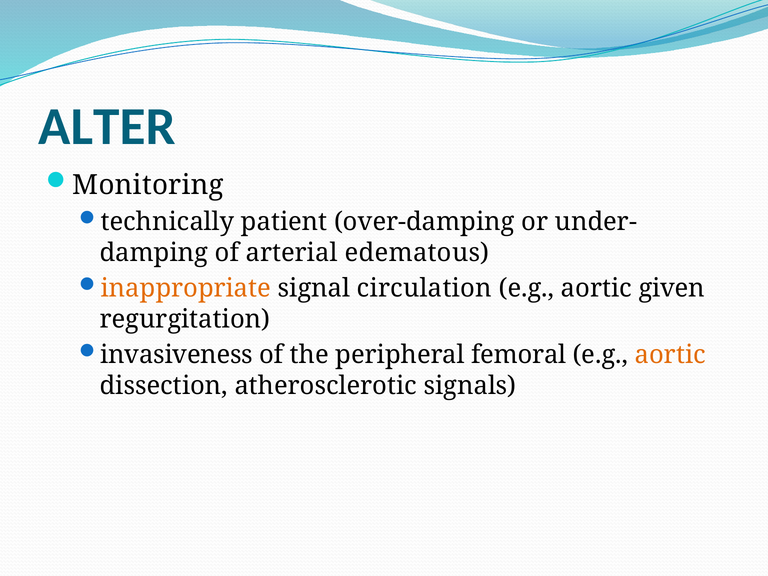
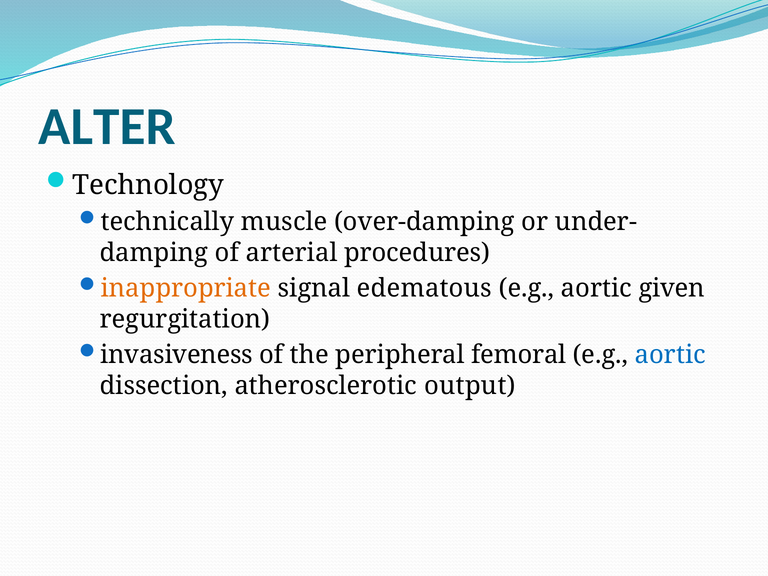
Monitoring: Monitoring -> Technology (148, 185)
patient: patient -> muscle (284, 222)
edematous: edematous -> procedures (417, 253)
circulation: circulation -> edematous (424, 288)
aortic colour: orange -> blue (670, 355)
signals: signals -> output (470, 386)
